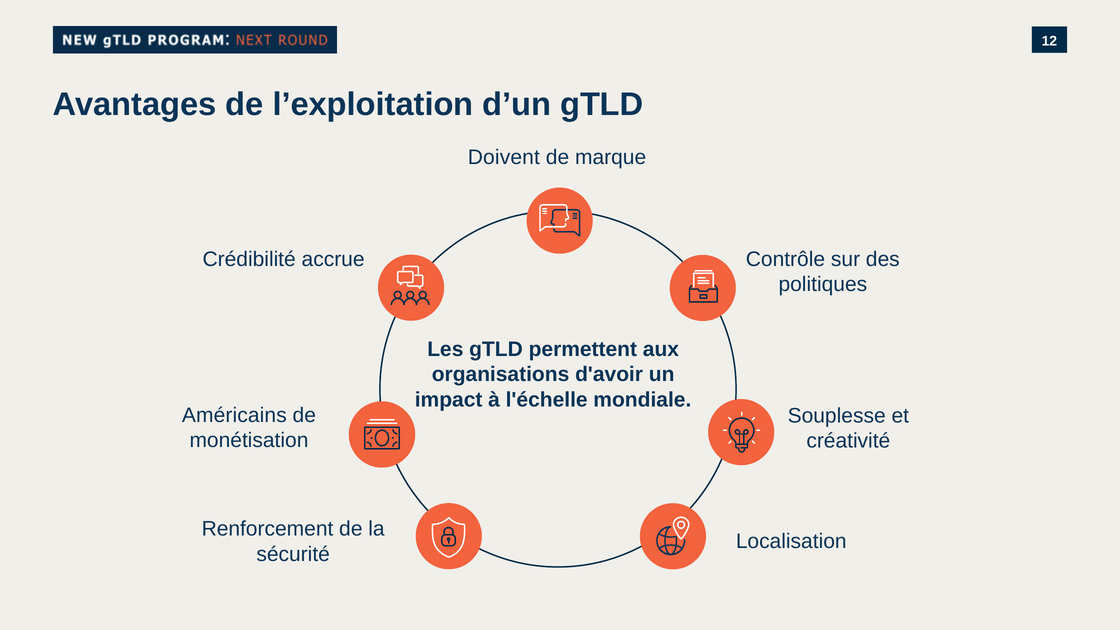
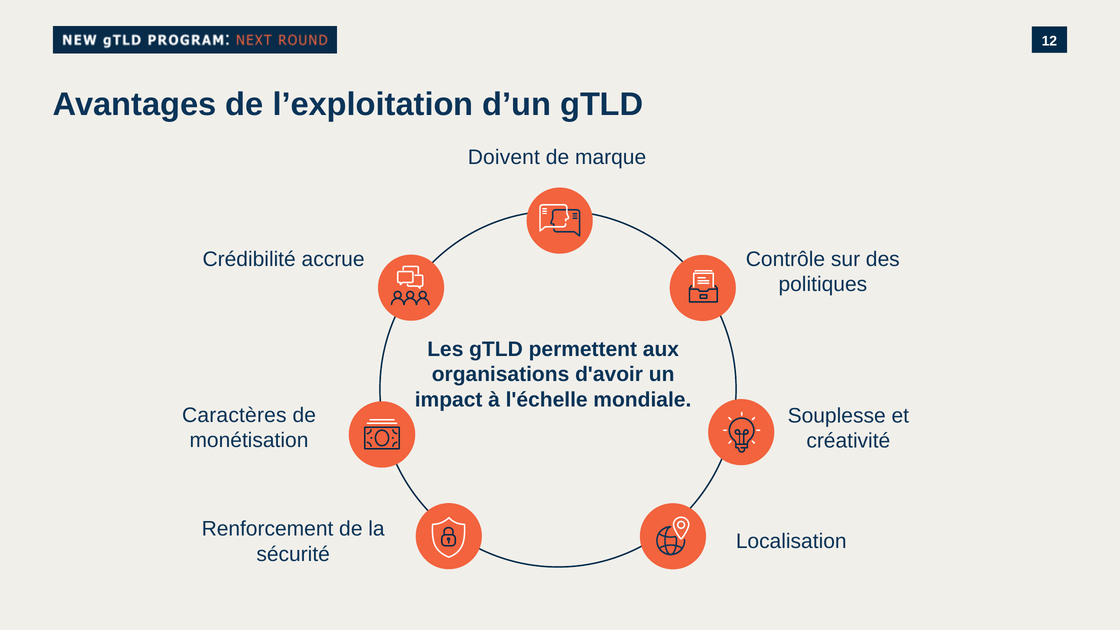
Américains: Américains -> Caractères (234, 415)
